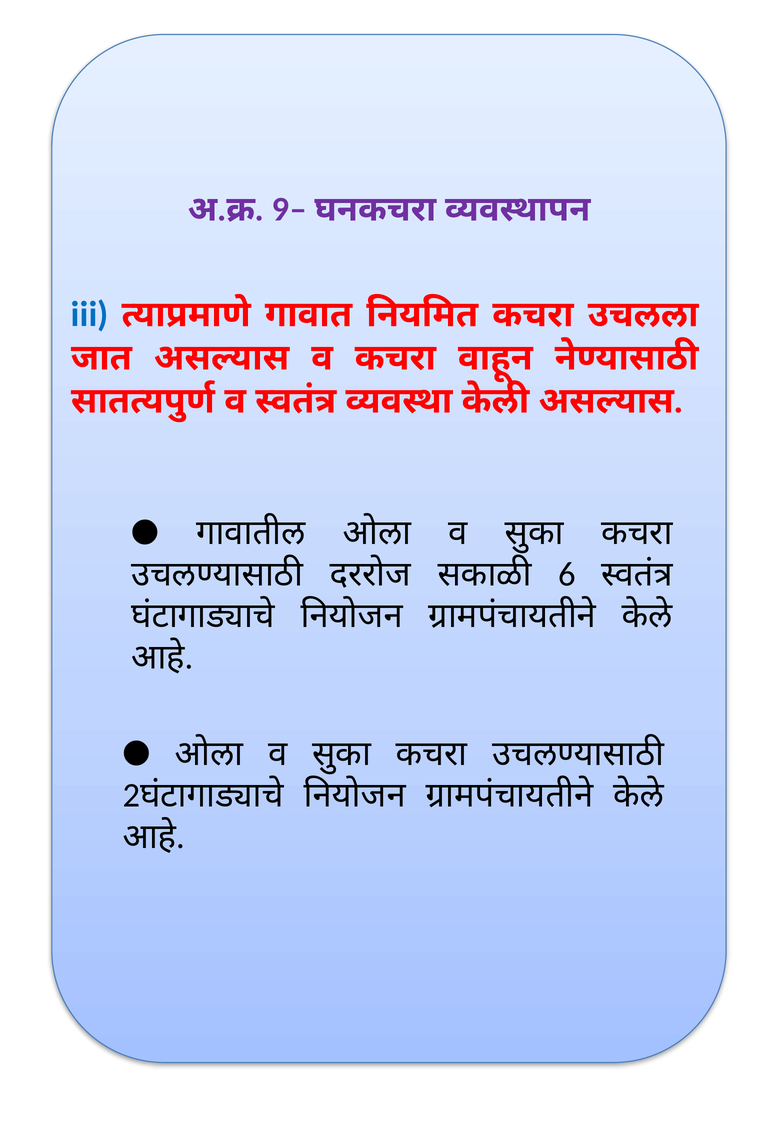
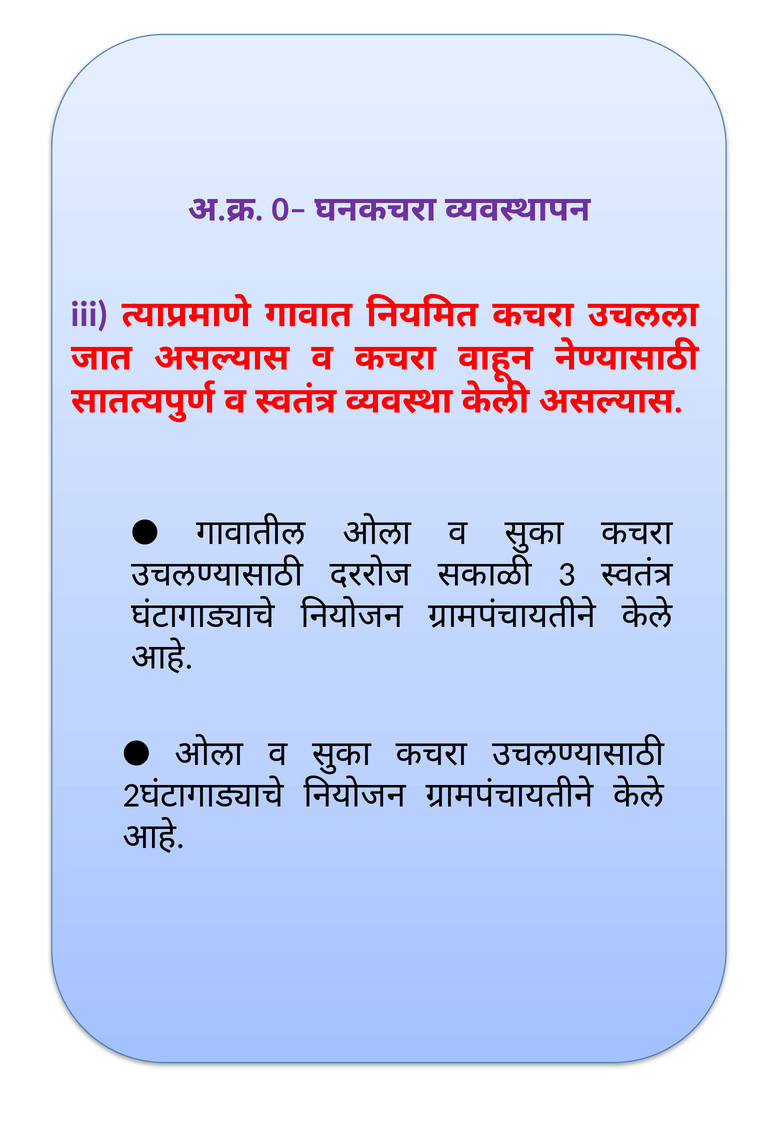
9–: 9– -> 0– (289, 209)
iii colour: blue -> purple (90, 315)
6: 6 -> 3 (567, 575)
